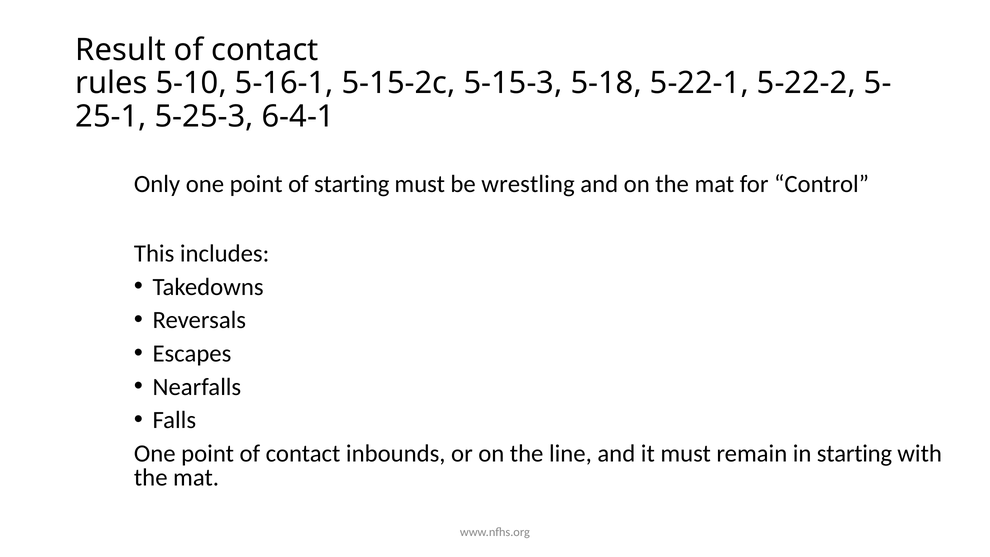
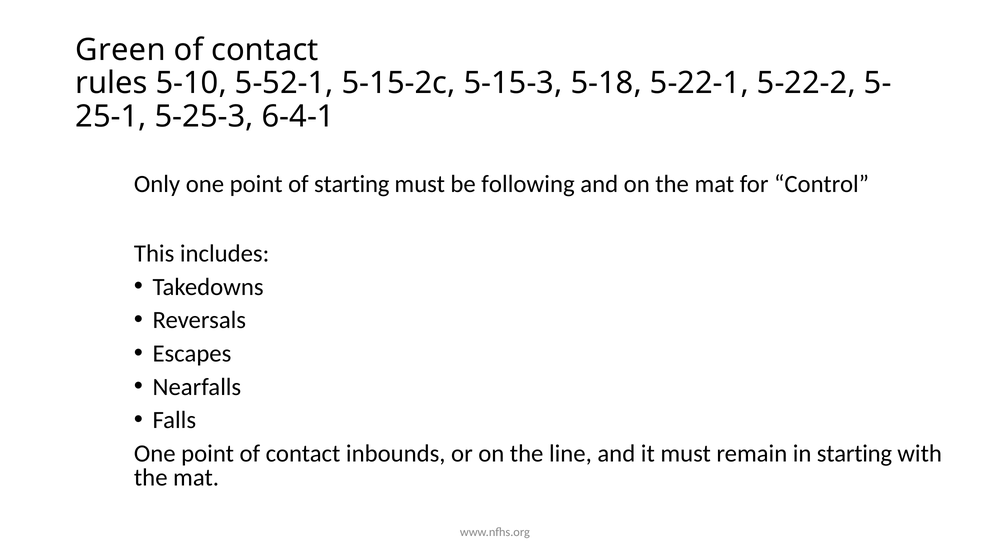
Result: Result -> Green (121, 50)
5-16-1: 5-16-1 -> 5-52-1 (284, 83)
wrestling: wrestling -> following (528, 184)
